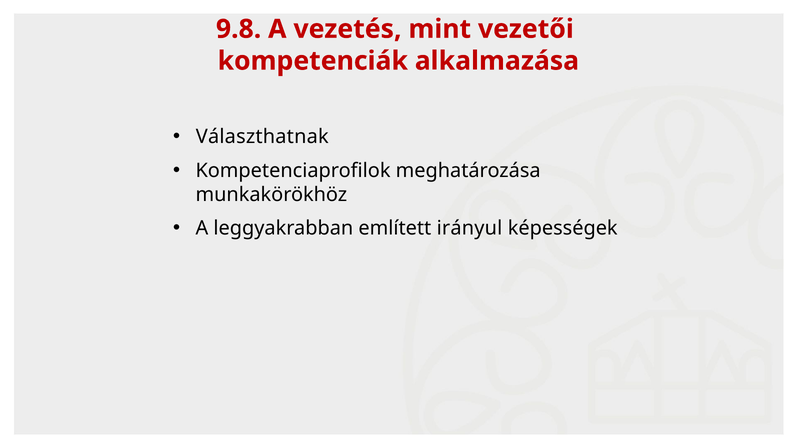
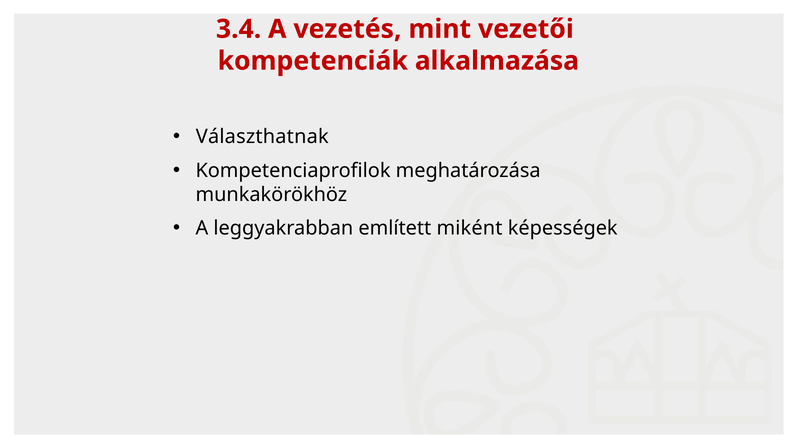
9.8: 9.8 -> 3.4 (239, 29)
irányul: irányul -> miként (470, 229)
